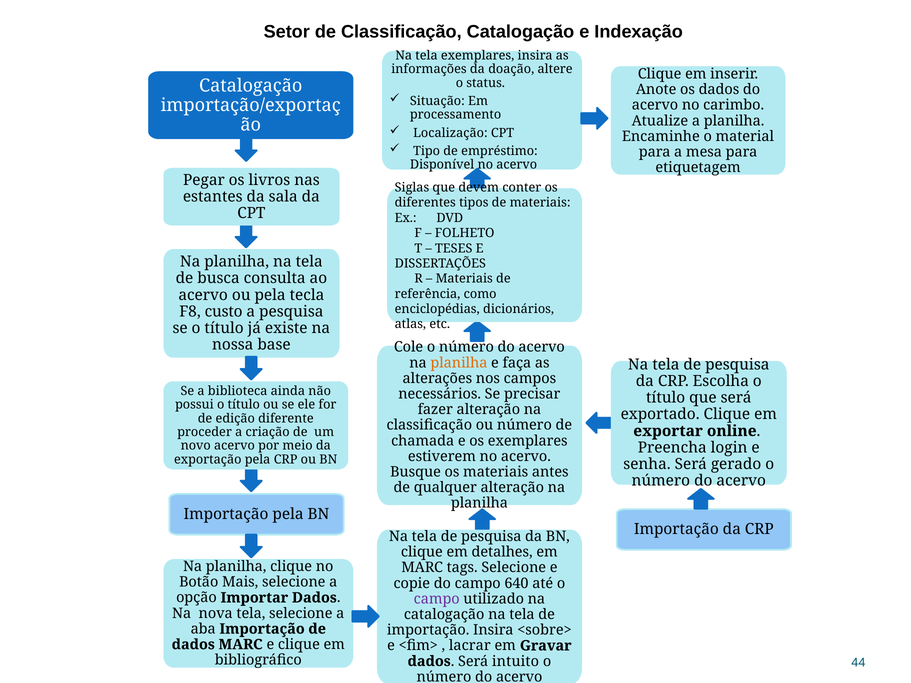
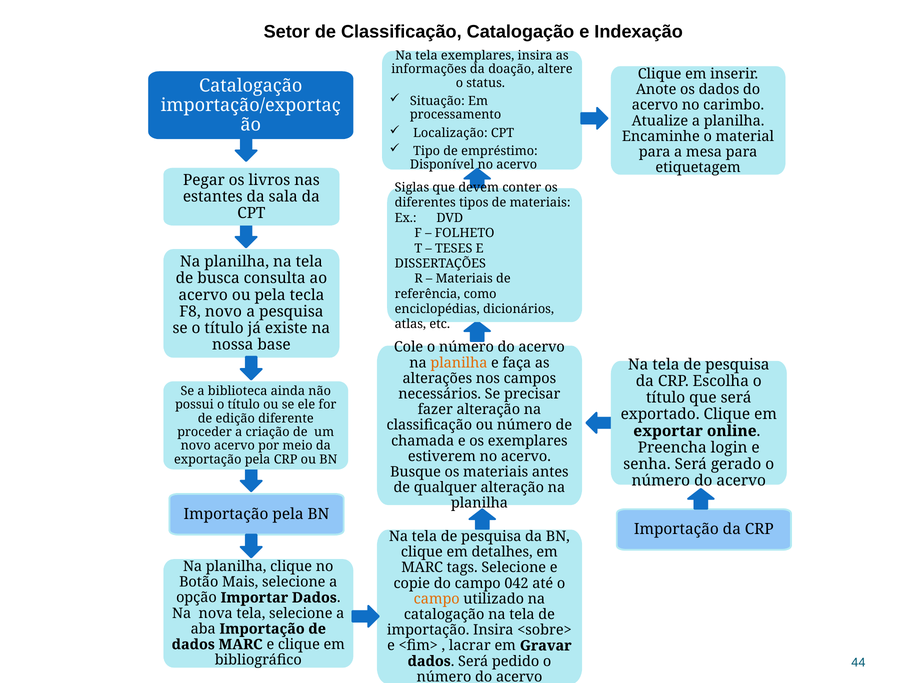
F8 custo: custo -> novo (223, 312)
640: 640 -> 042 (516, 583)
campo colour: purple -> orange (437, 599)
intuito: intuito -> pedido (516, 661)
